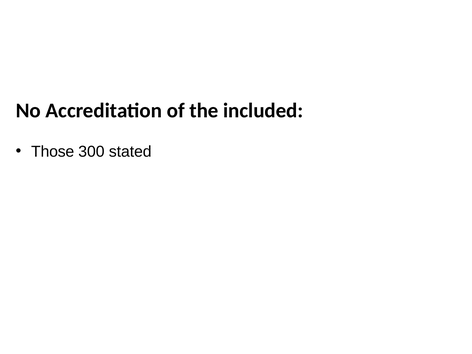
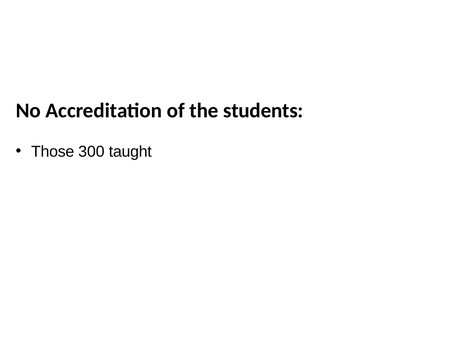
included: included -> students (263, 111)
stated: stated -> taught (130, 152)
